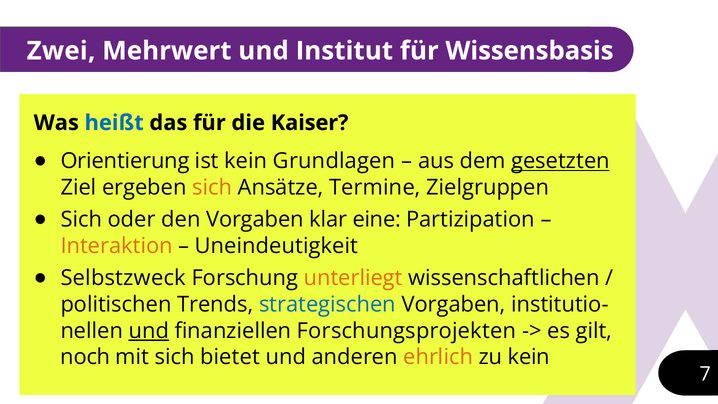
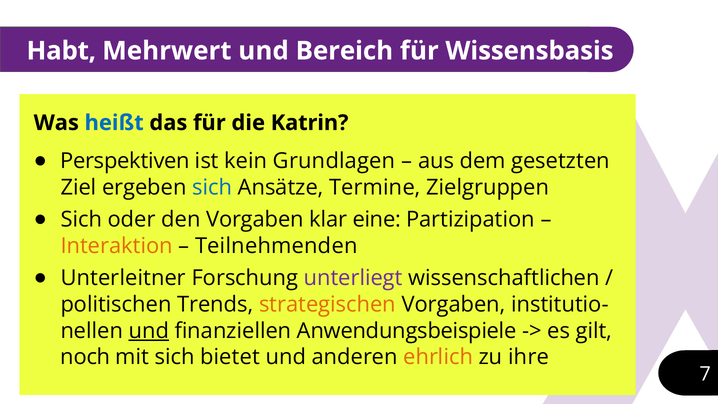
Zwei: Zwei -> Habt (61, 51)
Institut: Institut -> Bereich (344, 51)
Kaiser: Kaiser -> Katrin (310, 123)
Orientierung: Orientierung -> Perspektiven (125, 161)
gesetzten underline: present -> none (561, 161)
sich colour: orange -> blue (212, 187)
Uneindeutigkeit: Uneindeutigkeit -> Teilnehmenden (276, 246)
Selbstzweck: Selbstzweck -> Unterleitner (123, 278)
unterliegt colour: orange -> purple (353, 278)
strategischen colour: blue -> orange (327, 304)
Forschungsprojekten: Forschungsprojekten -> Anwendungsbeispiele (407, 331)
zu kein: kein -> ihre (529, 357)
